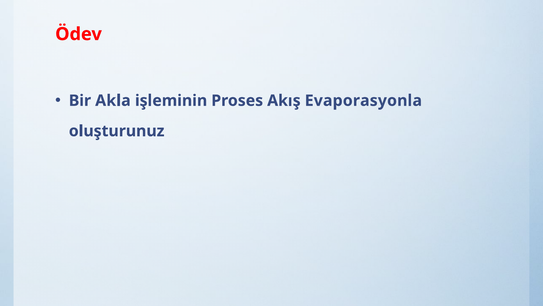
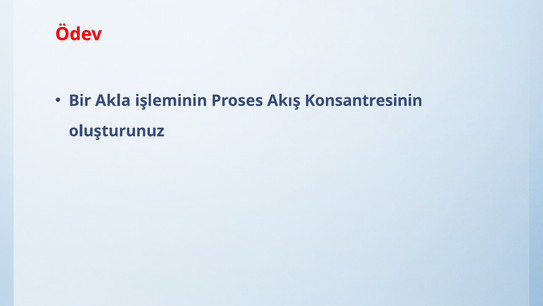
Evaporasyonla: Evaporasyonla -> Konsantresinin (364, 100)
